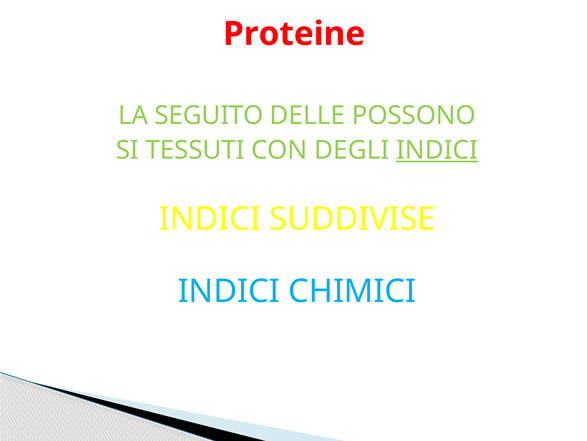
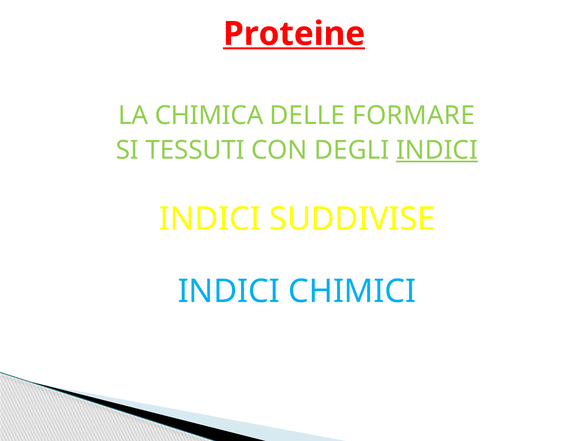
Proteine underline: none -> present (294, 34)
SEGUITO: SEGUITO -> CHIMICA (209, 115)
POSSONO: POSSONO -> FORMARE (414, 115)
